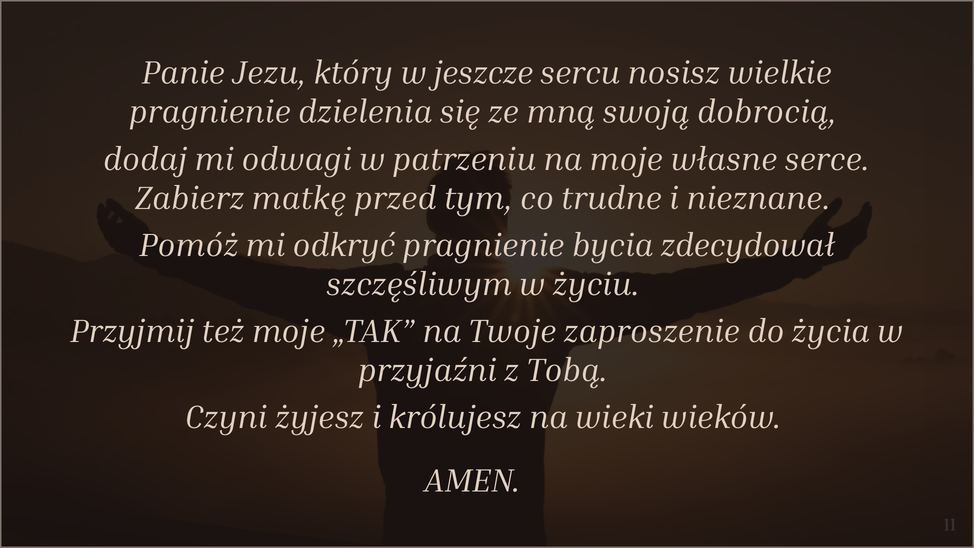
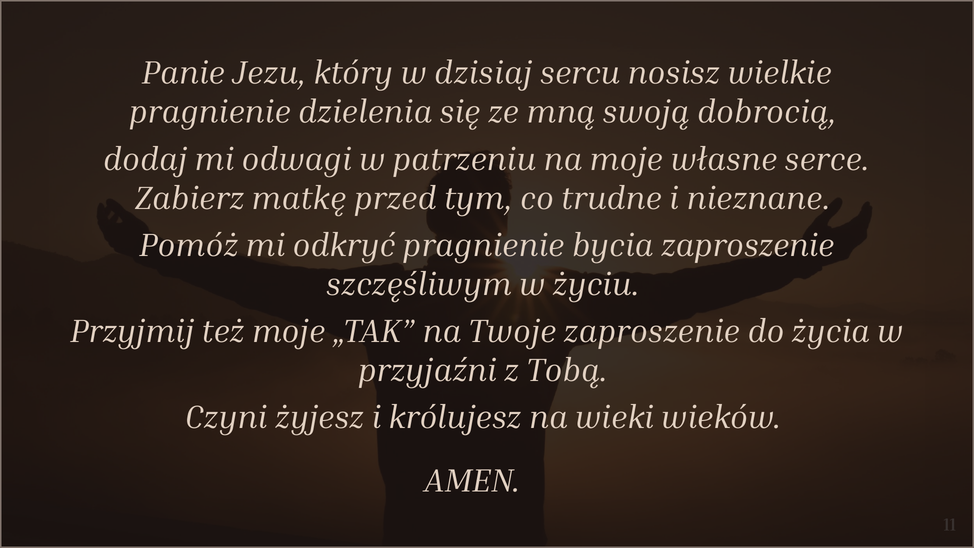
jeszcze: jeszcze -> dzisiaj (483, 73)
bycia zdecydował: zdecydował -> zaproszenie (748, 245)
